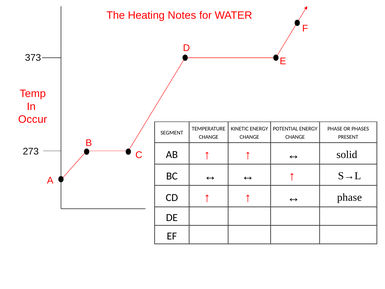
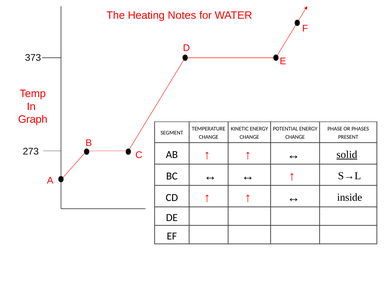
Occur: Occur -> Graph (33, 119)
solid underline: none -> present (347, 154)
phase: phase -> inside (350, 197)
